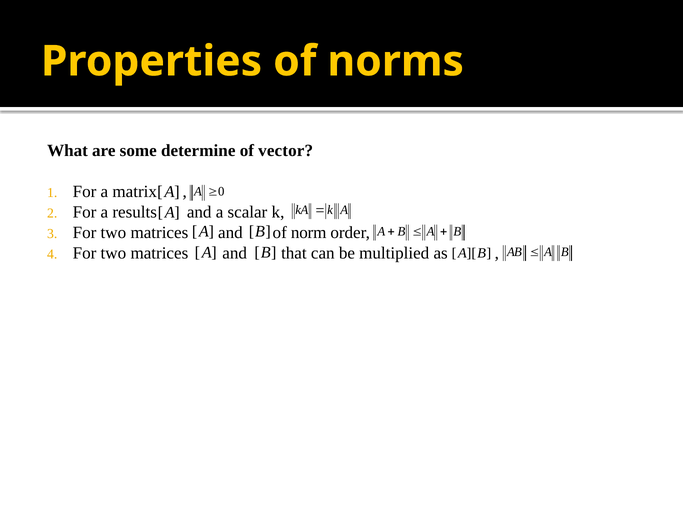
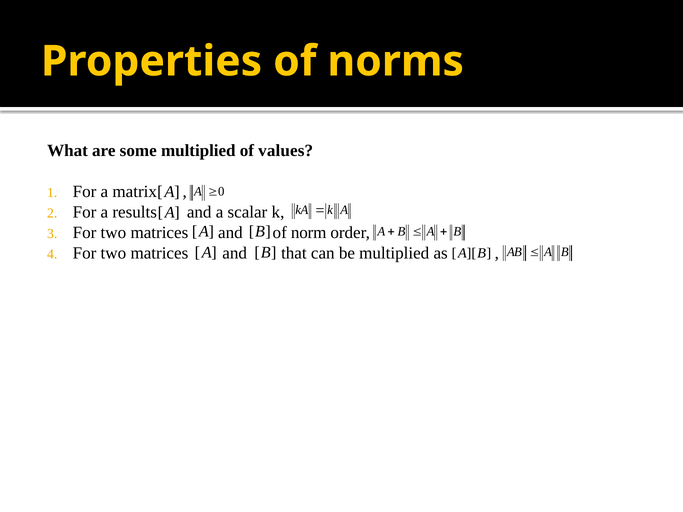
some determine: determine -> multiplied (198, 151)
vector: vector -> values (286, 151)
